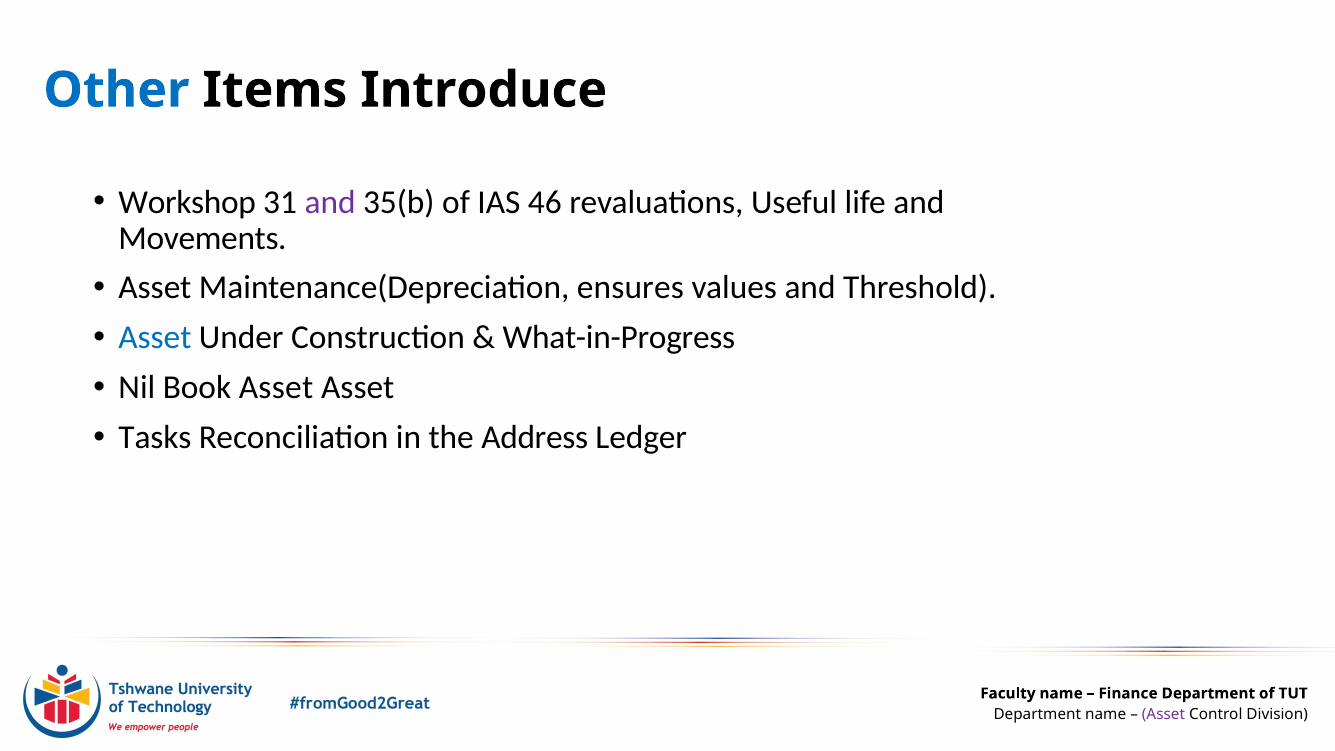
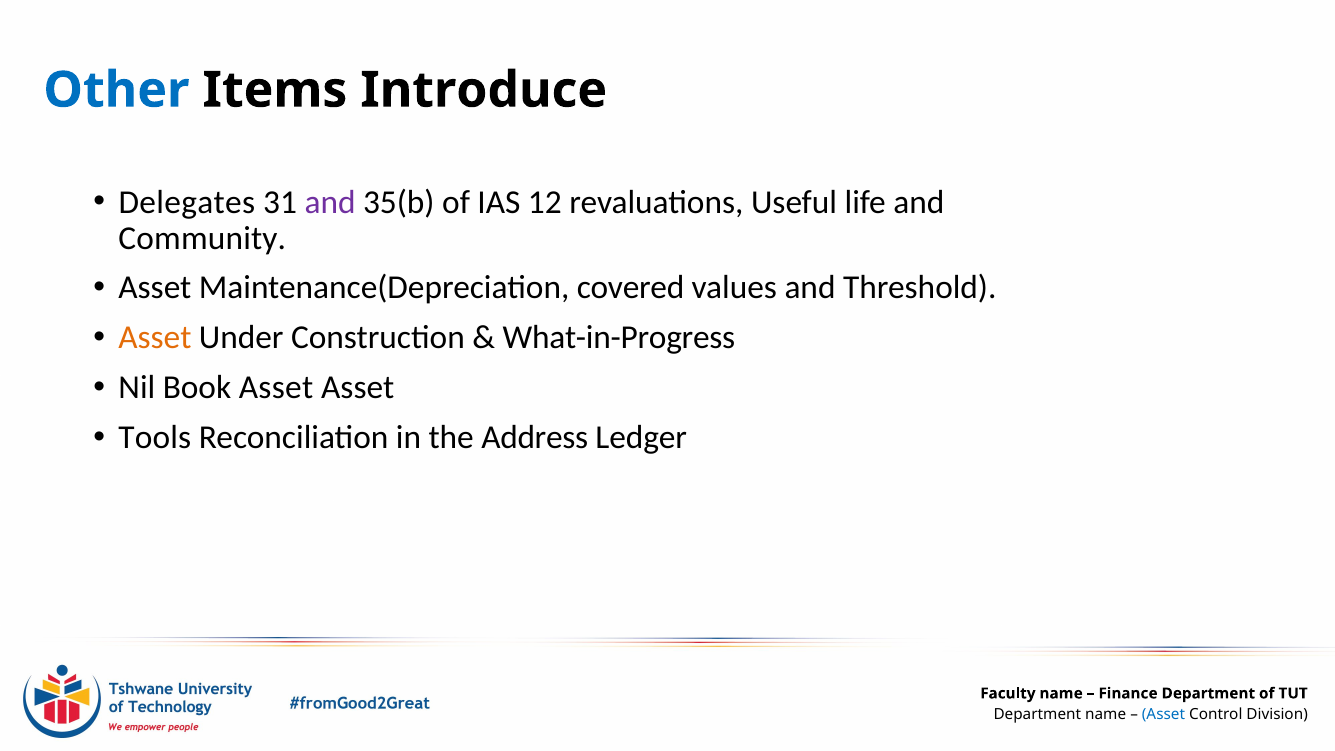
Workshop: Workshop -> Delegates (187, 202)
46: 46 -> 12 (545, 202)
Movements: Movements -> Community (202, 238)
ensures: ensures -> covered (631, 288)
Asset colour: blue -> orange (155, 338)
Tasks: Tasks -> Tools (155, 438)
Asset colour: purple -> blue (1164, 715)
